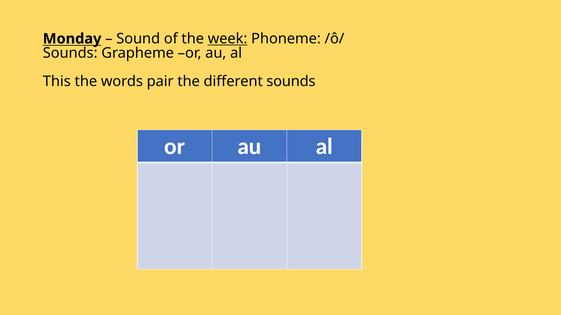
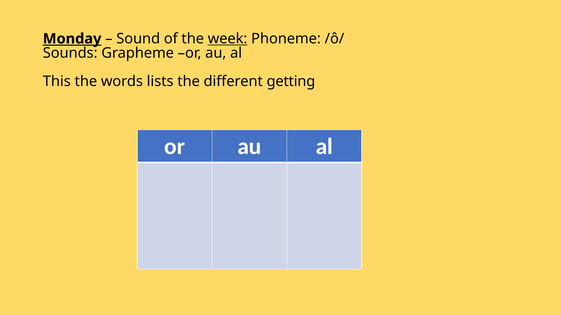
Monday underline: none -> present (72, 39)
pair: pair -> lists (160, 81)
different sounds: sounds -> getting (291, 81)
